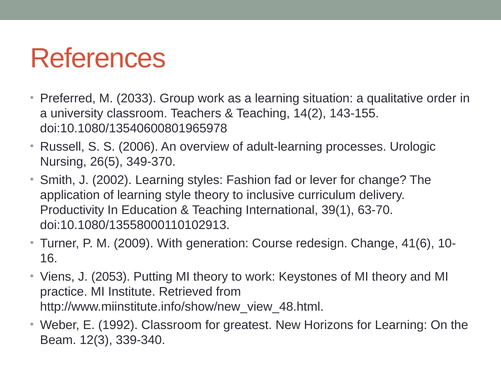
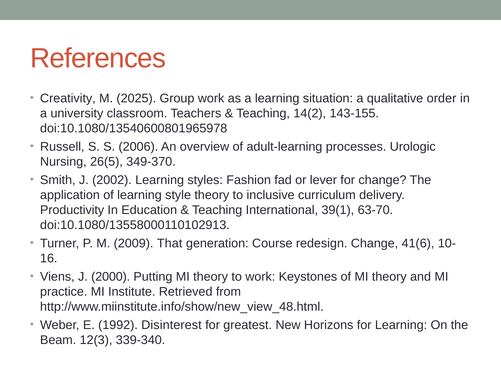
Preferred: Preferred -> Creativity (68, 99)
2033: 2033 -> 2025 (136, 99)
With: With -> That (170, 244)
2053: 2053 -> 2000 (111, 277)
1992 Classroom: Classroom -> Disinterest (171, 326)
